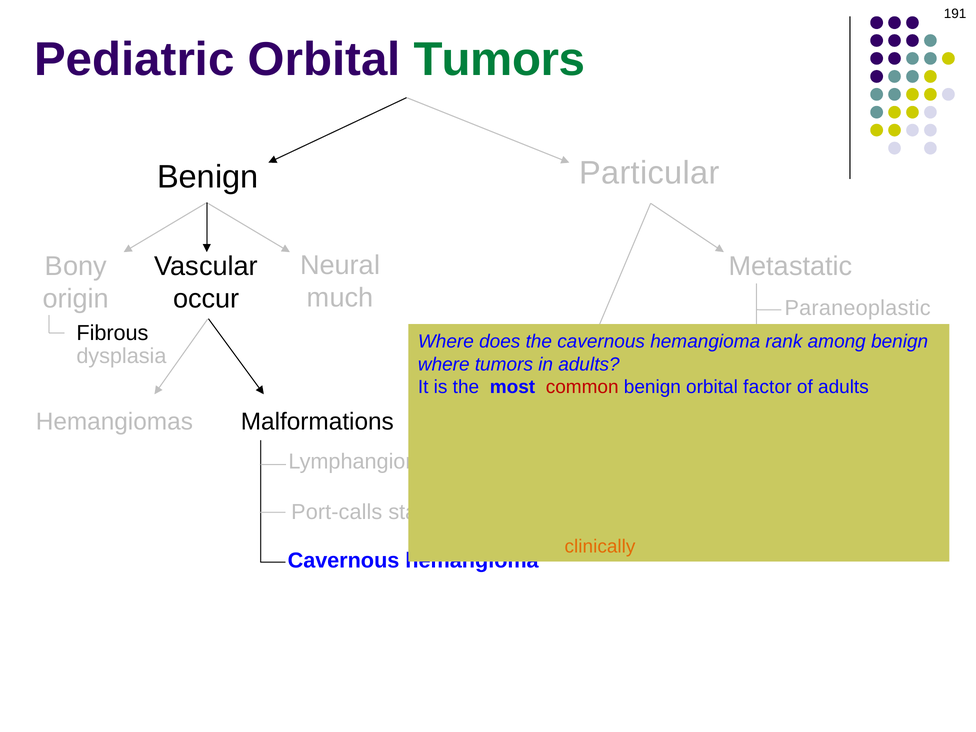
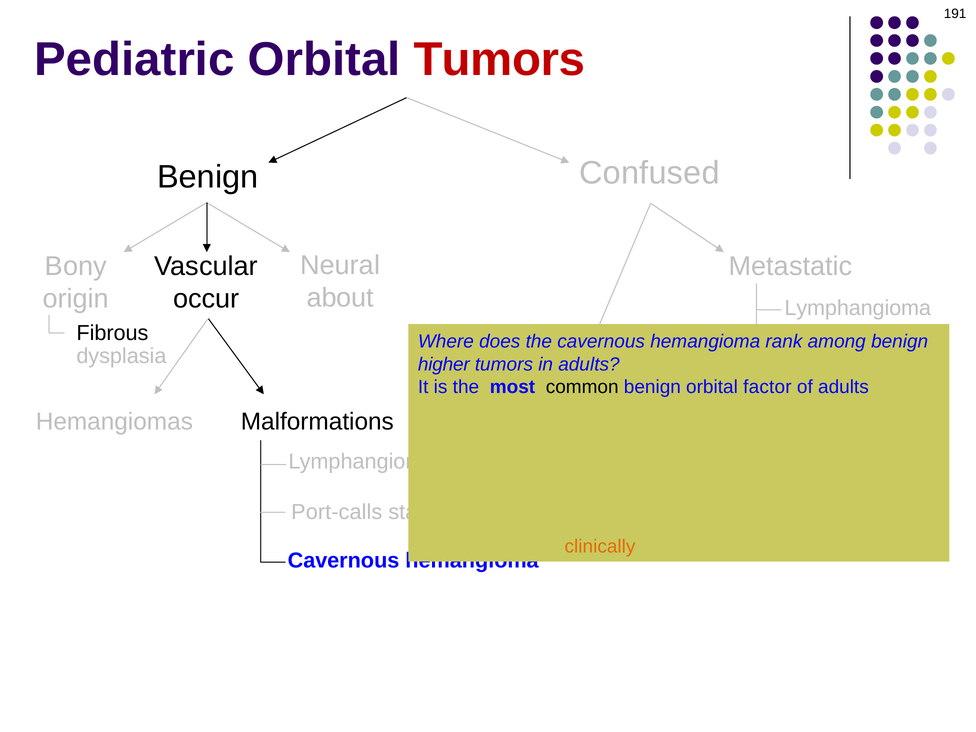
Tumors colour: green -> red (499, 59)
Particular: Particular -> Confused (650, 173)
much: much -> about (340, 298)
Paraneoplastic: Paraneoplastic -> Lymphangioma (858, 308)
where: where -> higher (444, 364)
common colour: red -> black (582, 387)
